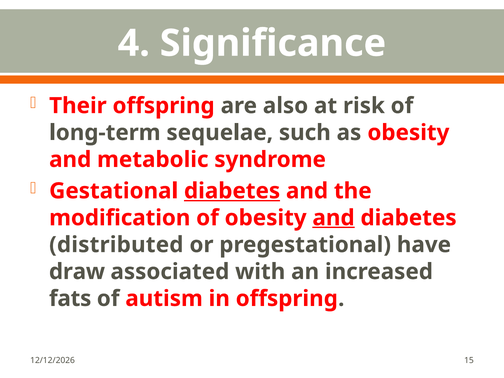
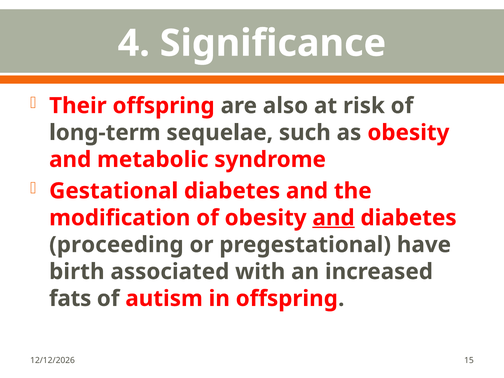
diabetes underline: present -> none (232, 191)
distributed: distributed -> proceeding (116, 245)
draw: draw -> birth (77, 272)
